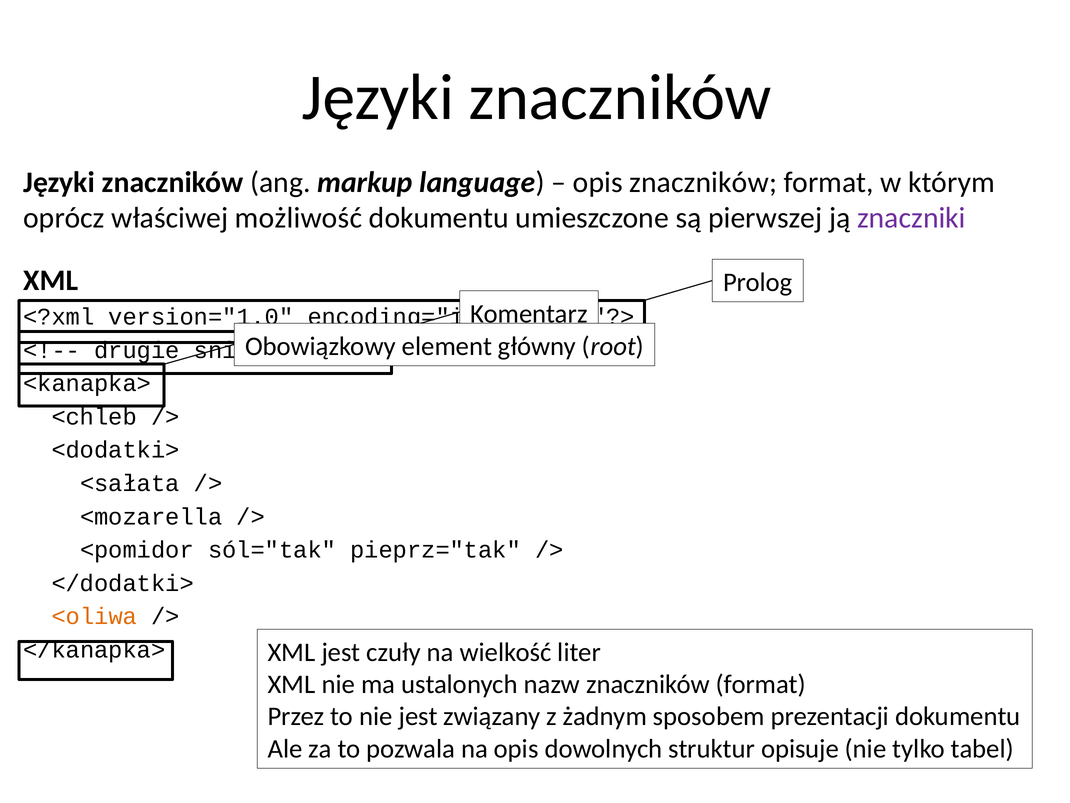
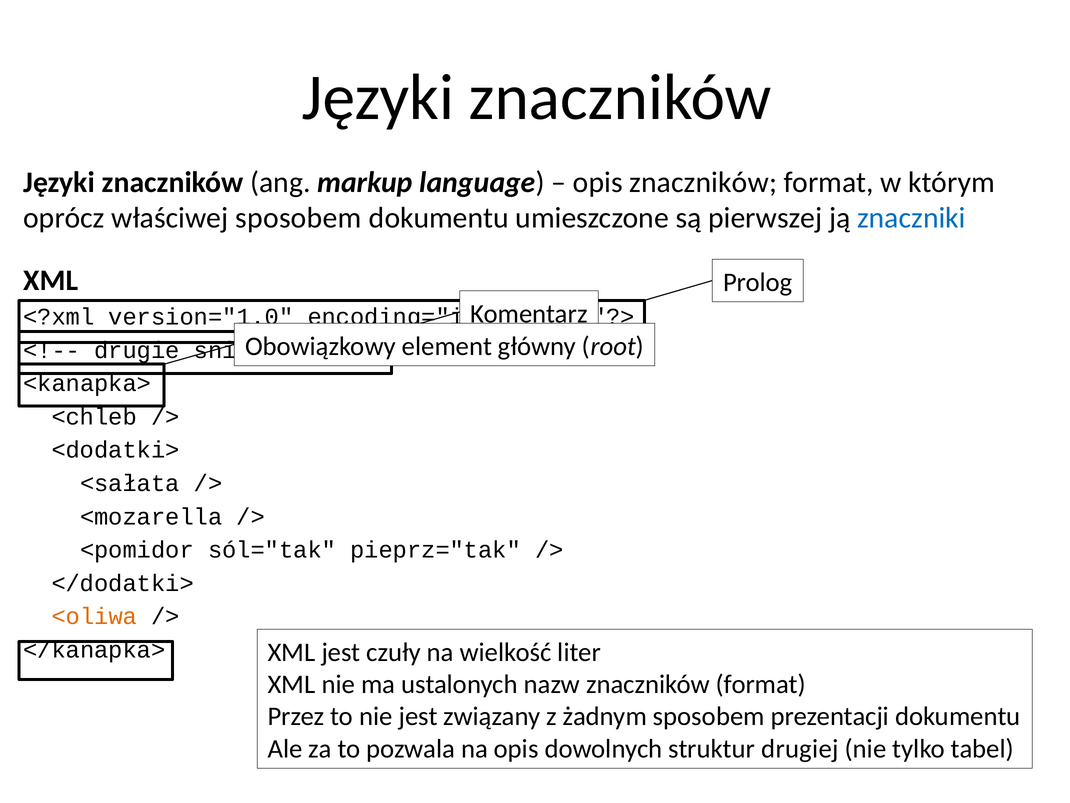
właściwej możliwość: możliwość -> sposobem (298, 218)
znaczniki colour: purple -> blue (911, 218)
opisuje: opisuje -> drugiej (800, 748)
